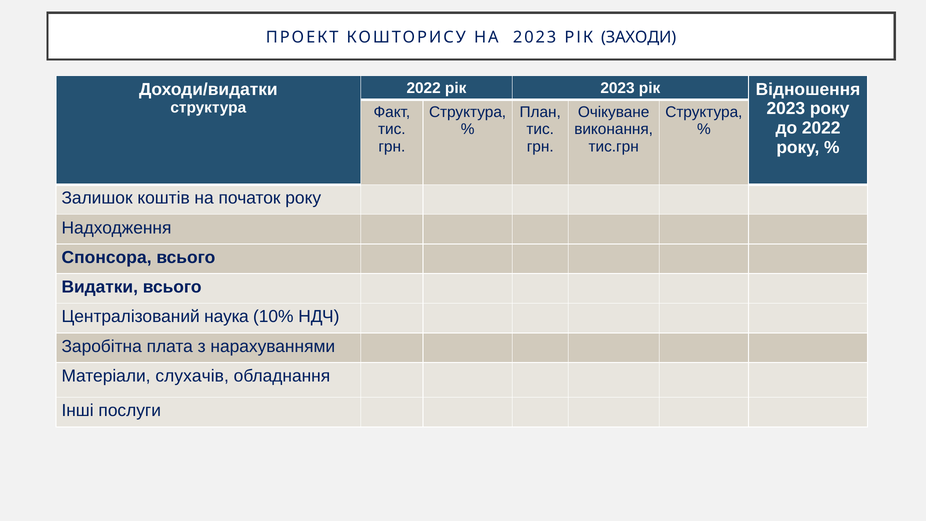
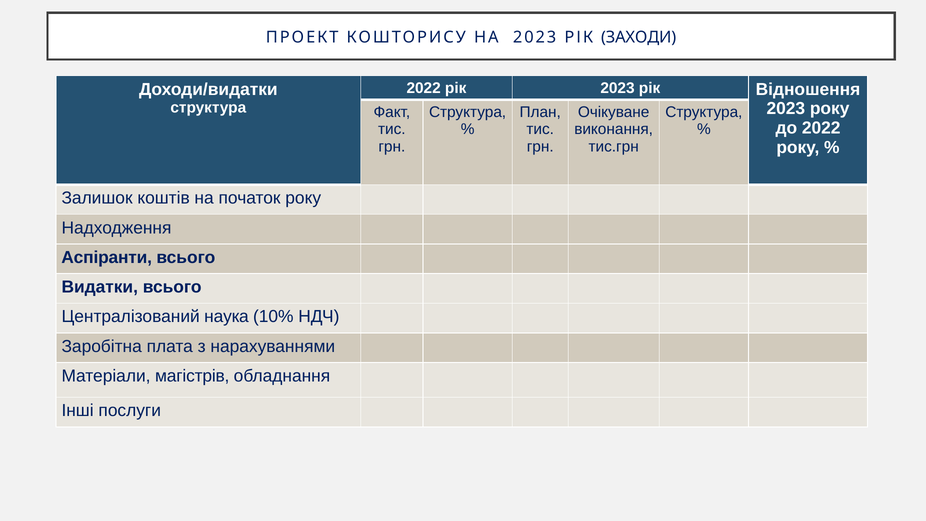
Спонсора: Спонсора -> Аспіранти (107, 257)
слухачів: слухачів -> магістрів (192, 376)
